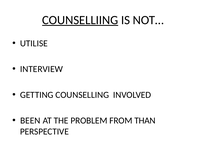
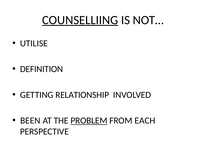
INTERVIEW: INTERVIEW -> DEFINITION (42, 69)
COUNSELLING: COUNSELLING -> RELATIONSHIP (82, 95)
PROBLEM underline: none -> present (89, 120)
THAN: THAN -> EACH (145, 120)
